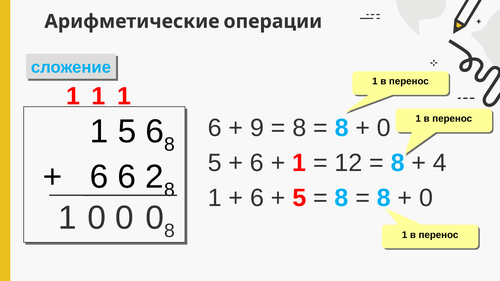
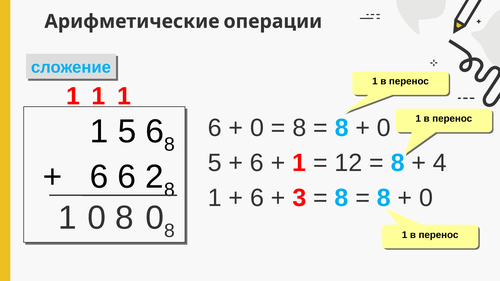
9: 9 -> 0 (257, 128)
5: 5 -> 3 (299, 198)
0: 0 -> 8 (125, 218)
